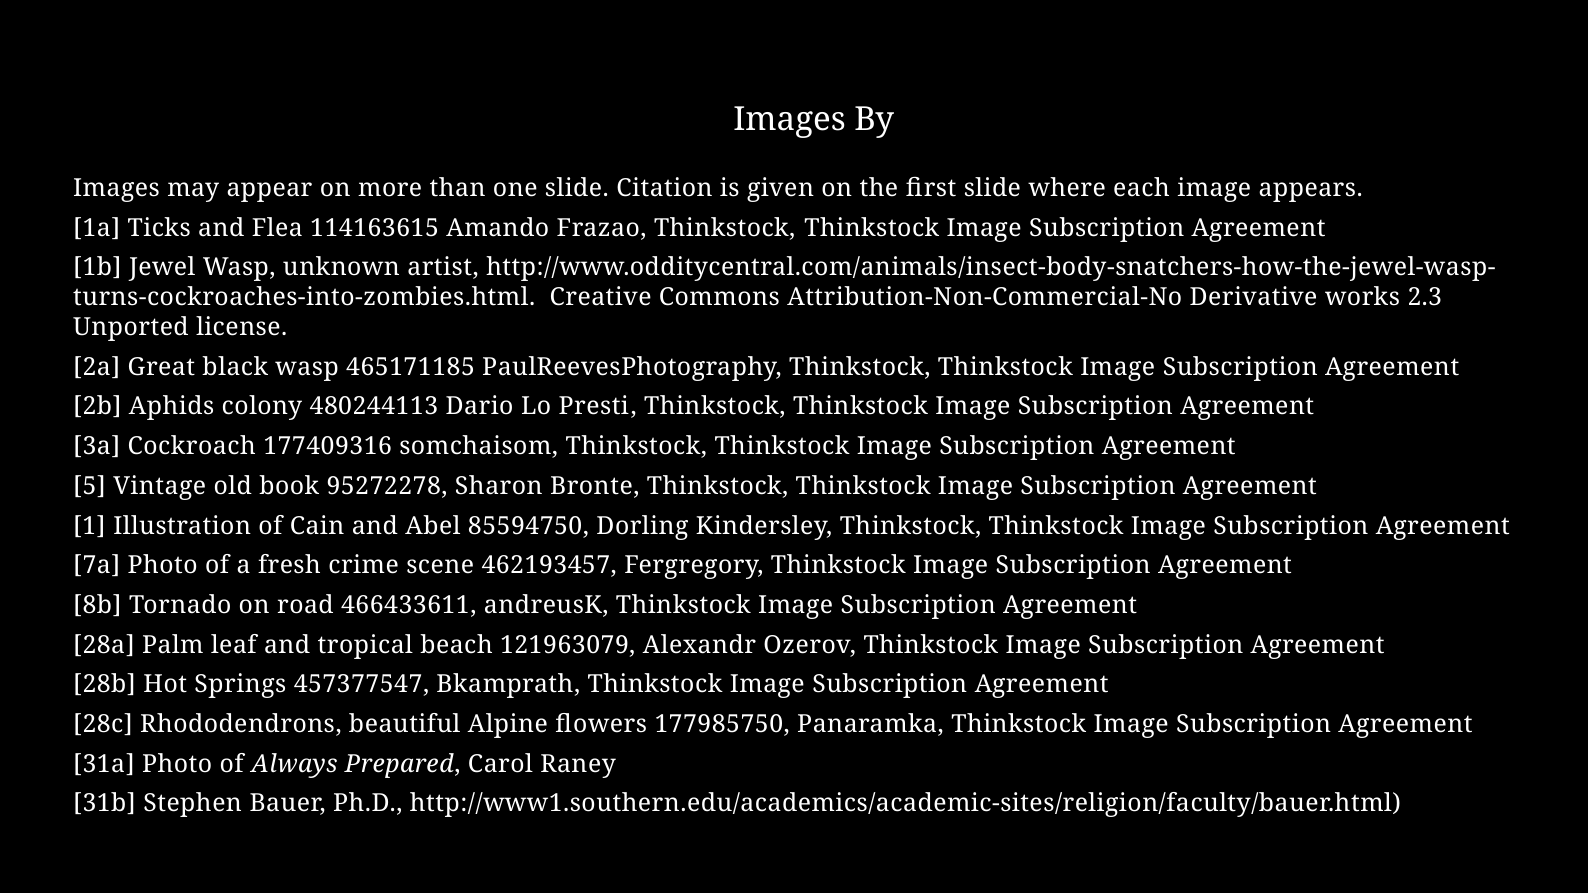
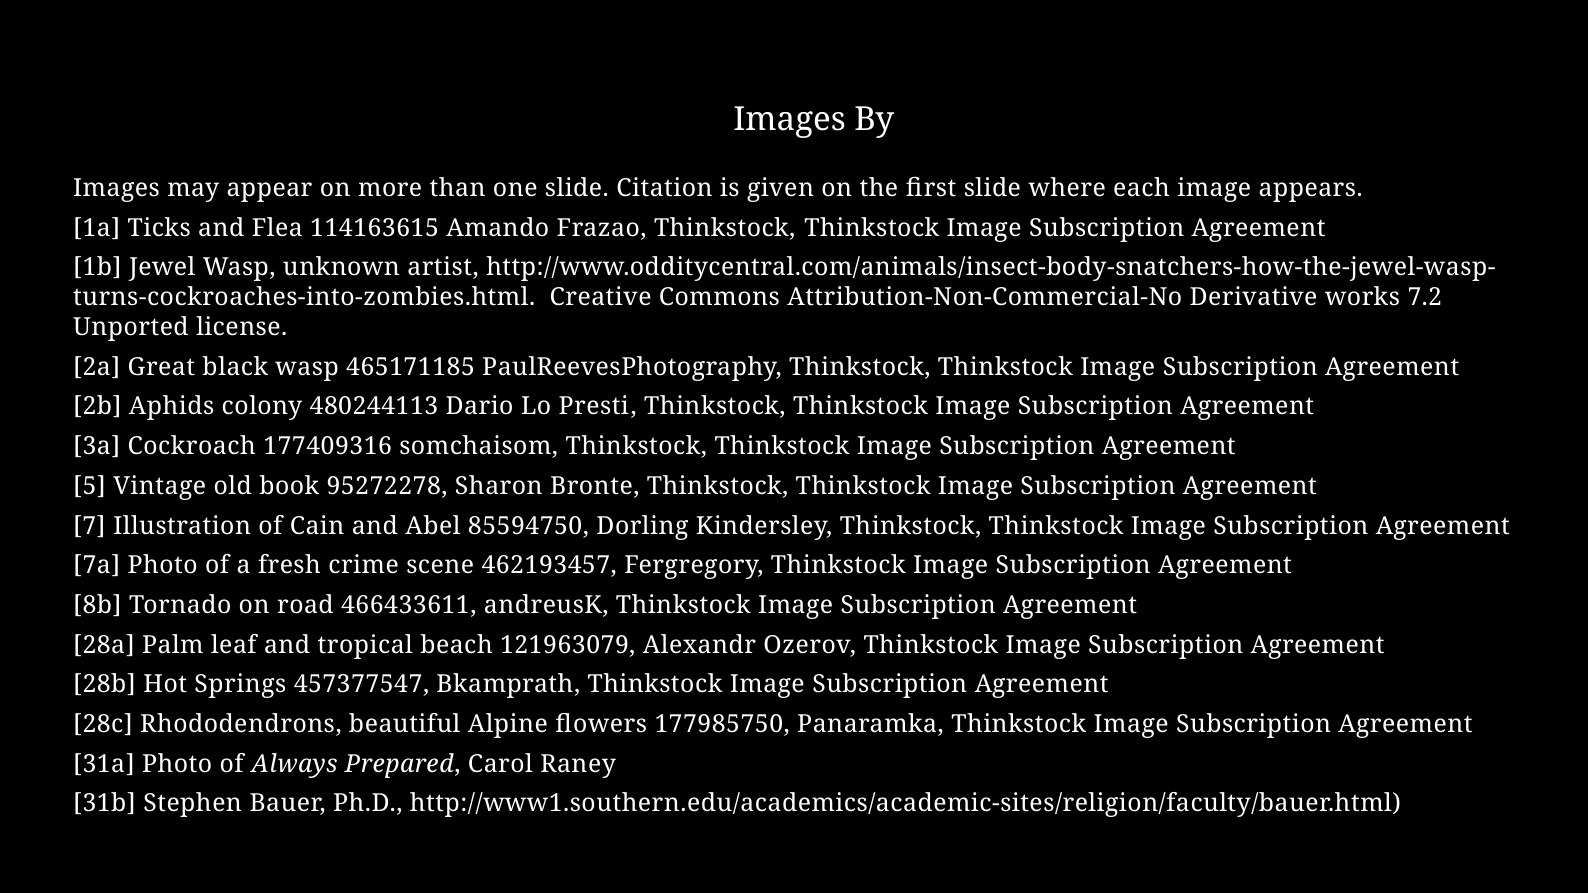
2.3: 2.3 -> 7.2 (1425, 298)
1: 1 -> 7 (89, 526)
